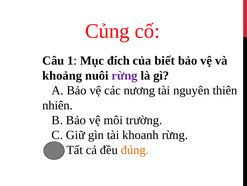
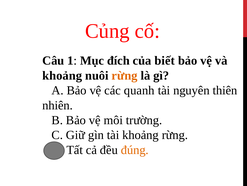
rừng colour: purple -> orange (125, 75)
nương: nương -> quanh (139, 90)
tài khoanh: khoanh -> khoảng (141, 135)
